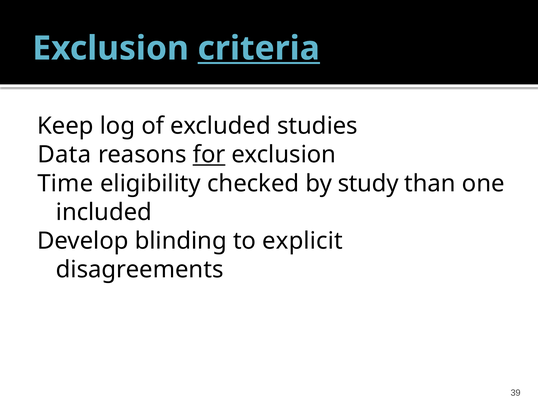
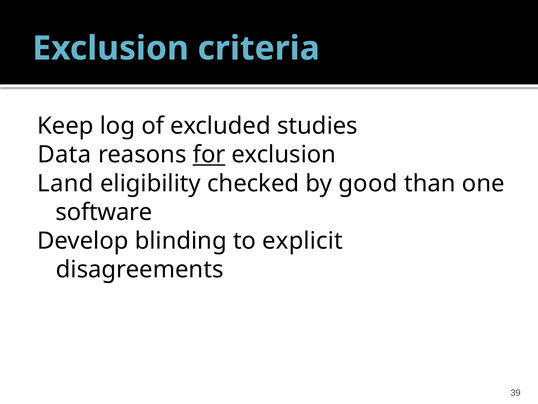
criteria underline: present -> none (259, 48)
Time: Time -> Land (65, 183)
study: study -> good (368, 183)
included: included -> software (104, 212)
